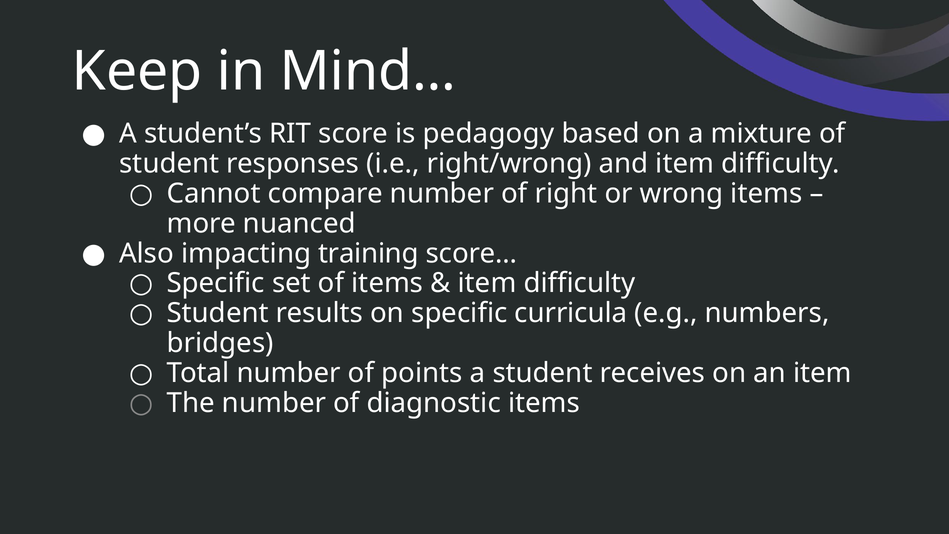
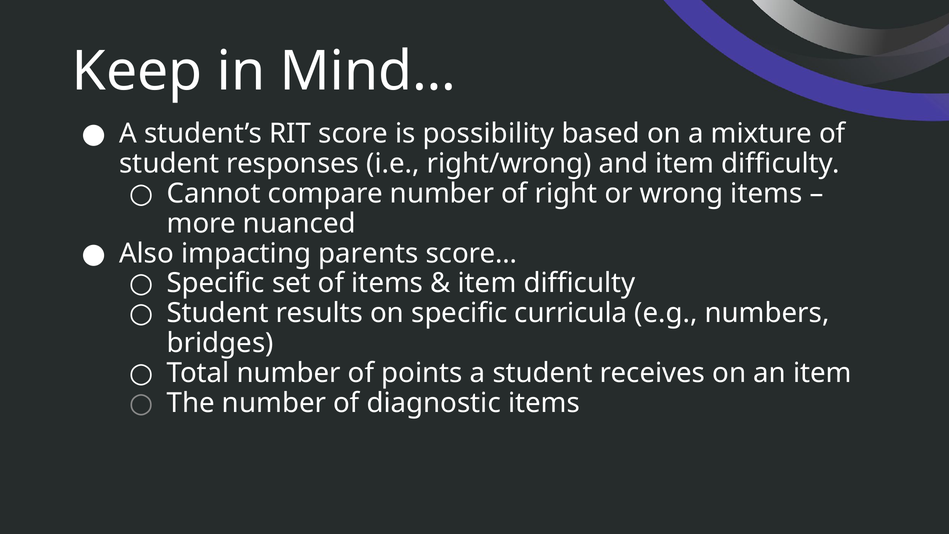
pedagogy: pedagogy -> possibility (488, 134)
training: training -> parents (368, 253)
